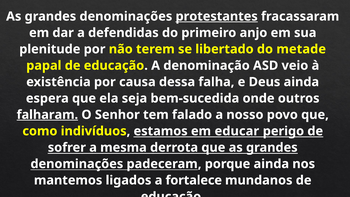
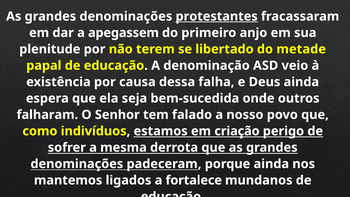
defendidas: defendidas -> apegassem (123, 33)
falharam underline: present -> none (47, 115)
educar: educar -> criação (237, 131)
